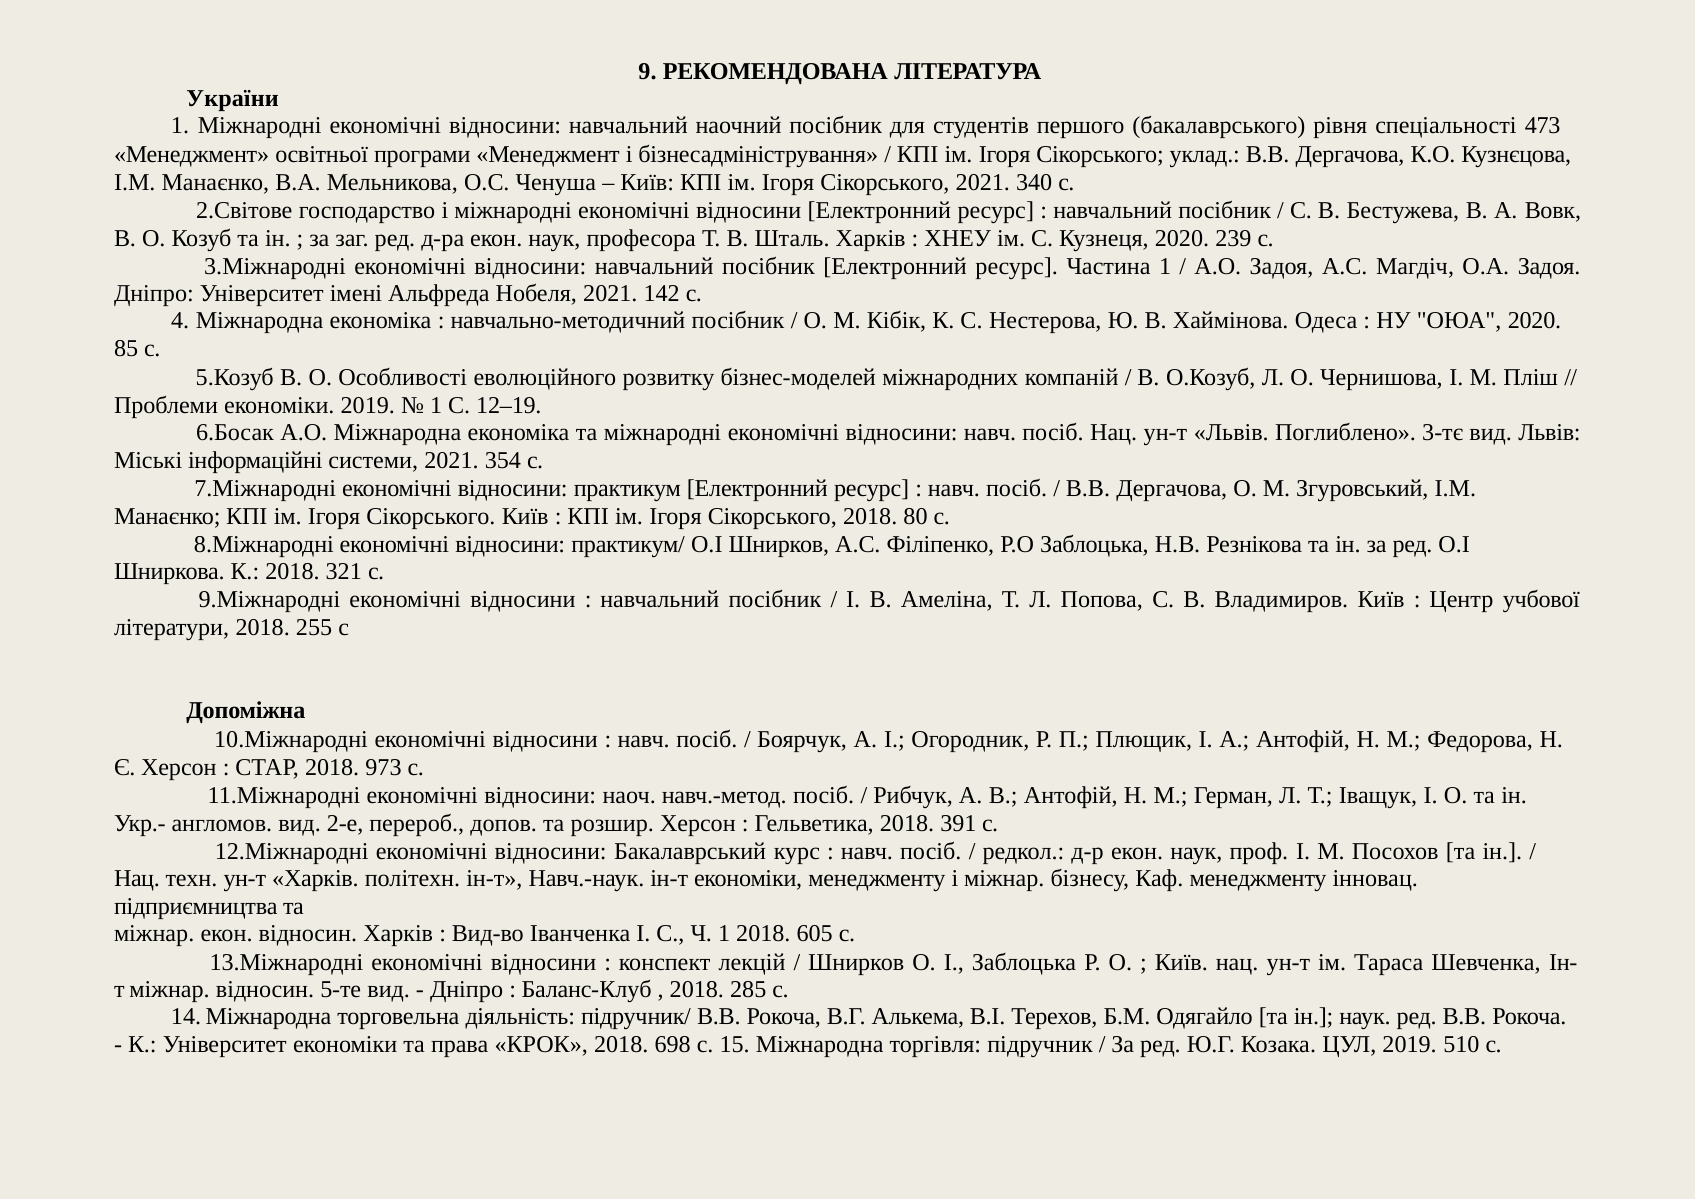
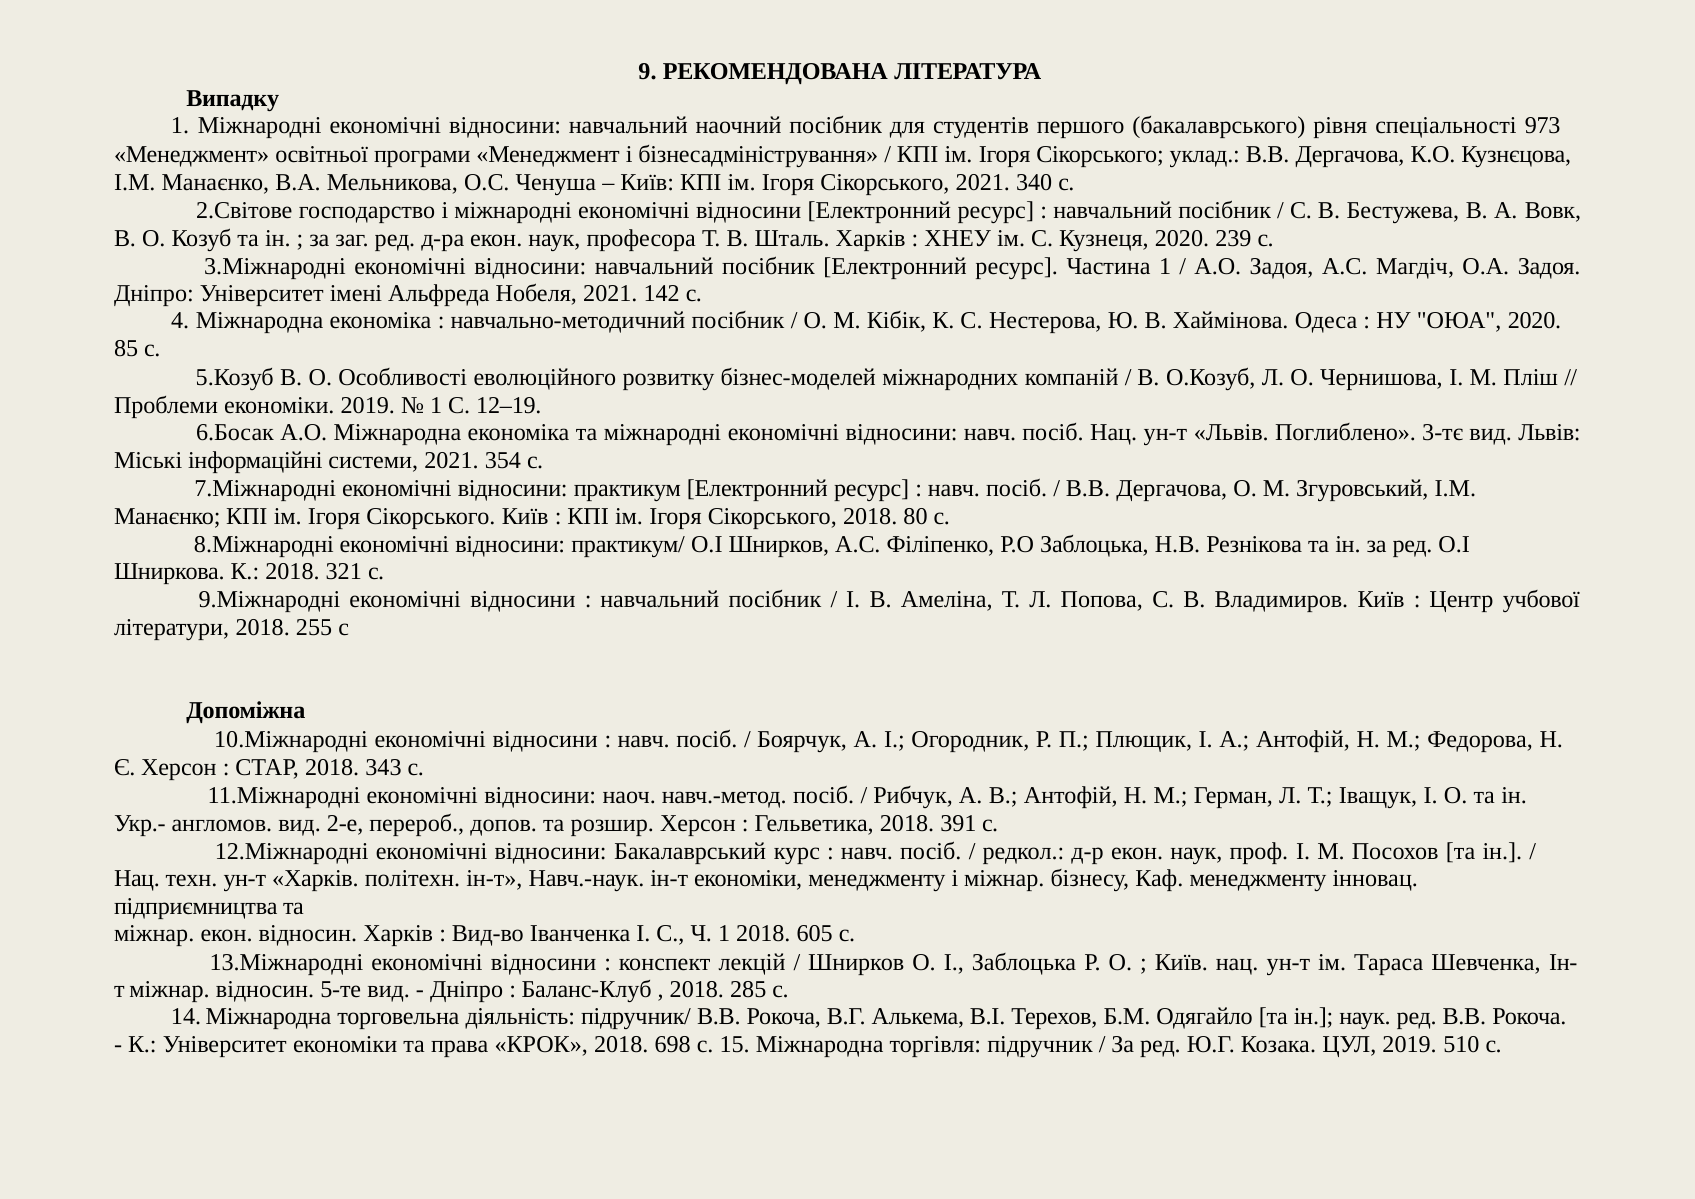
України: України -> Випадку (233, 98)
473: 473 -> 973 (1543, 126)
973: 973 -> 343 (384, 768)
